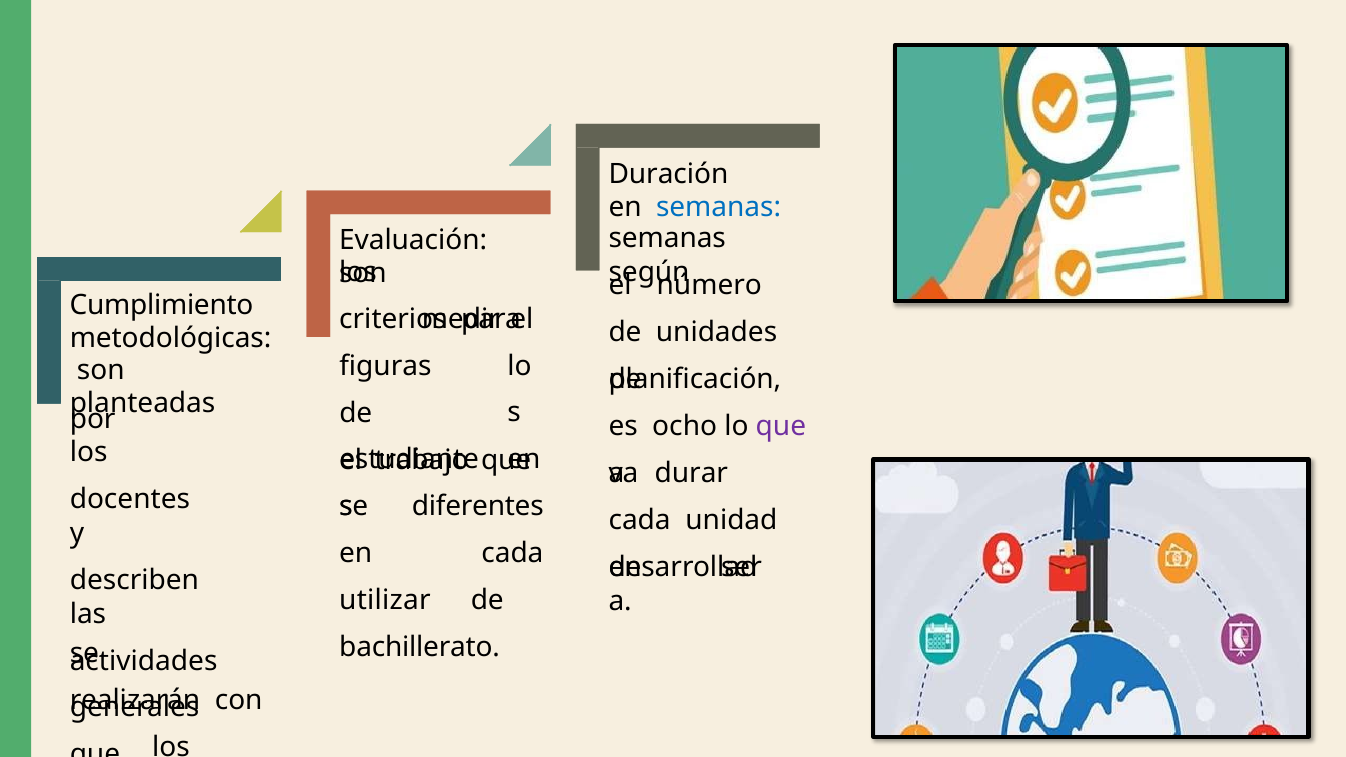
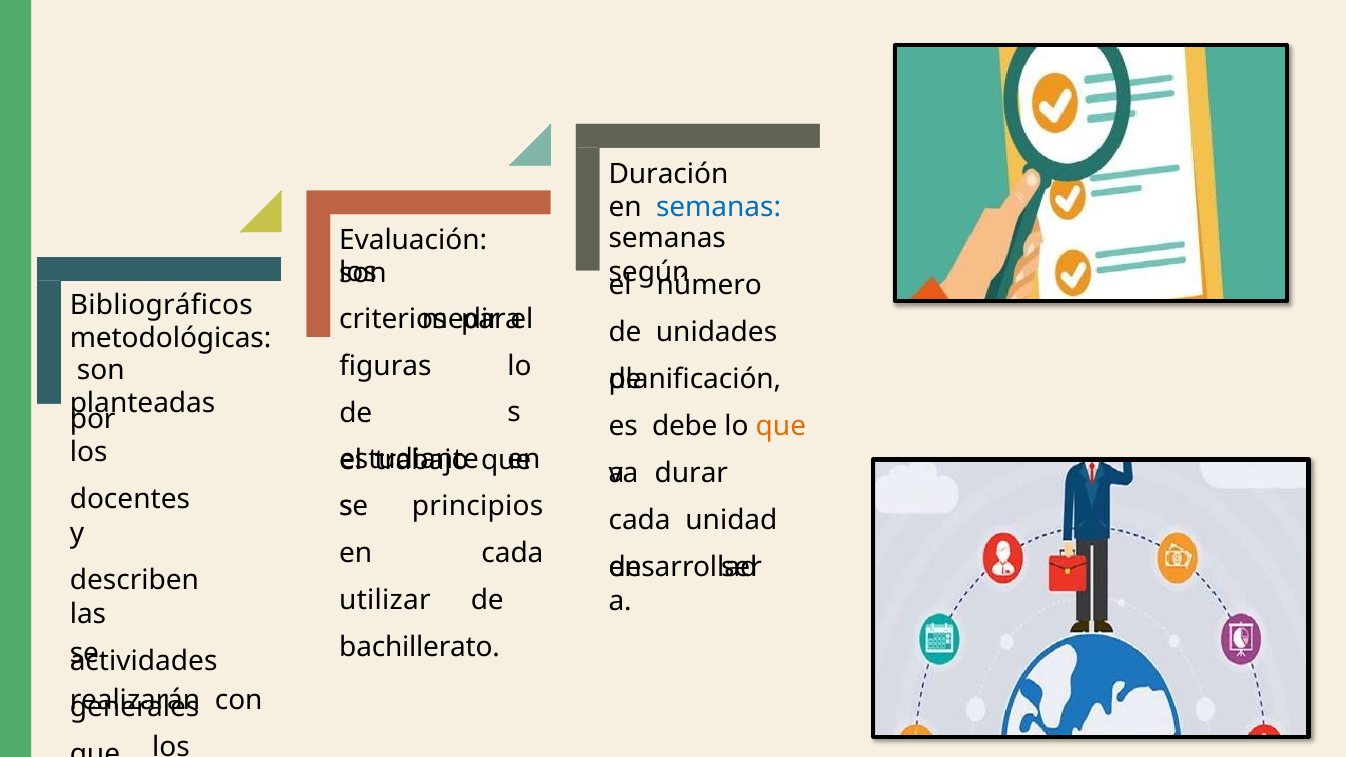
Cumplimiento: Cumplimiento -> Bibliográficos (161, 305)
ocho: ocho -> debe (685, 426)
que colour: purple -> orange (781, 426)
diferentes: diferentes -> principios (478, 507)
